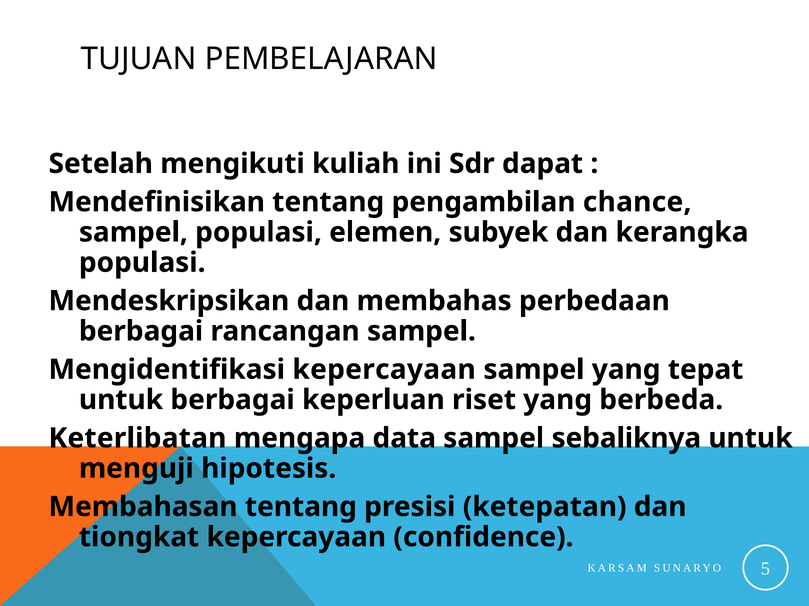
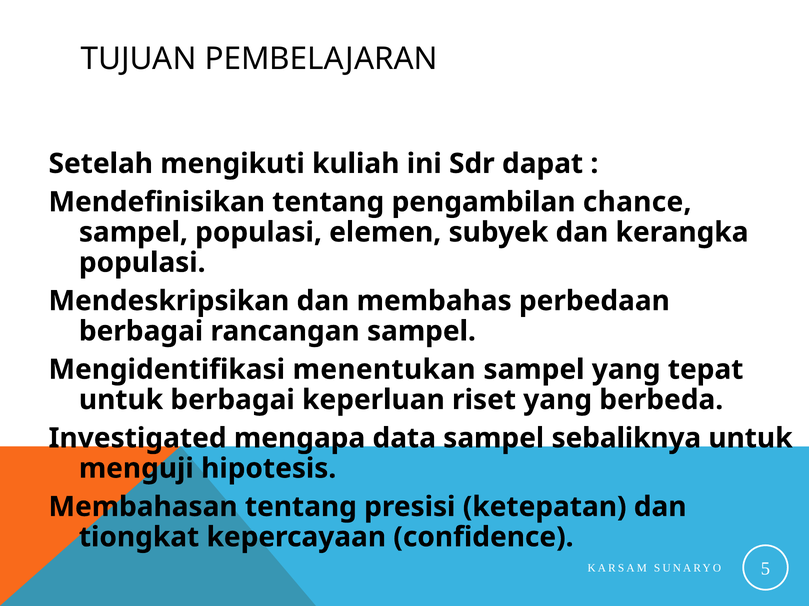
Mengidentifikasi kepercayaan: kepercayaan -> menentukan (384, 370)
Keterlibatan: Keterlibatan -> Investigated (138, 439)
